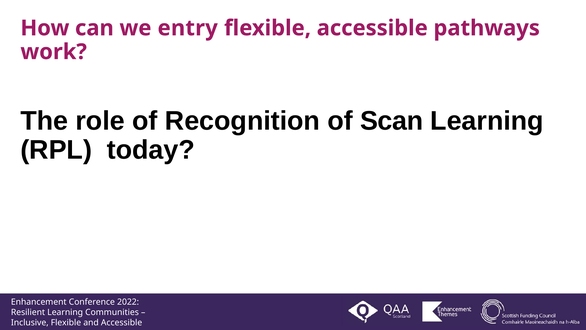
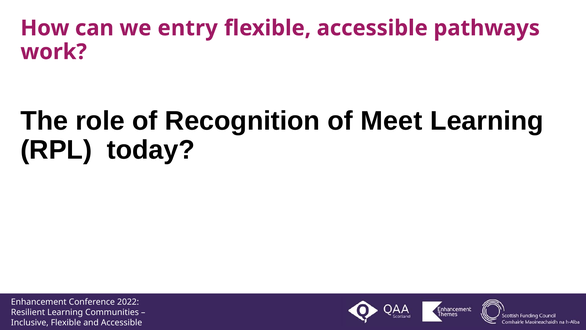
Scan: Scan -> Meet (391, 121)
